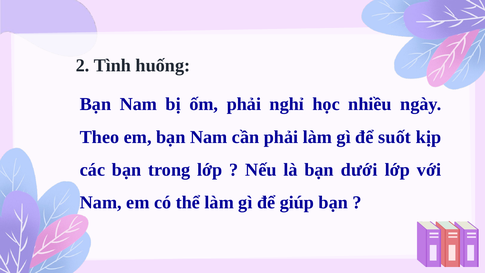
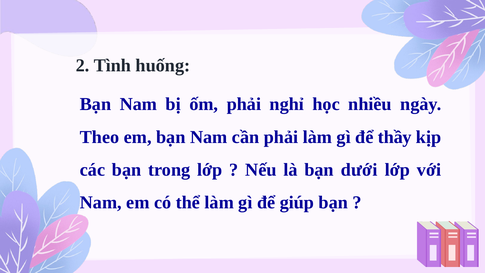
suốt: suốt -> thầy (395, 137)
